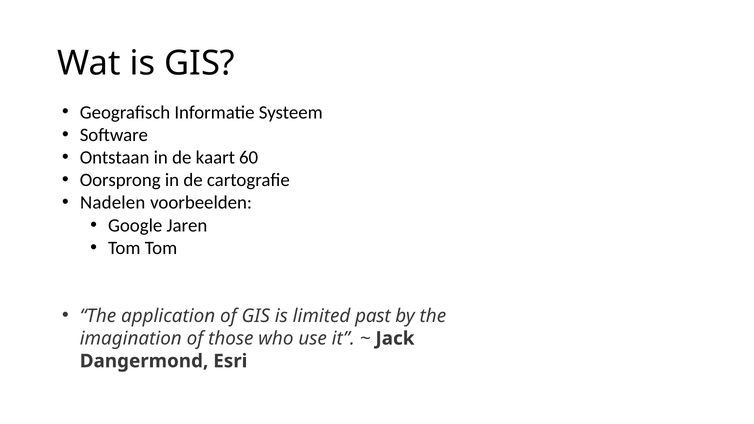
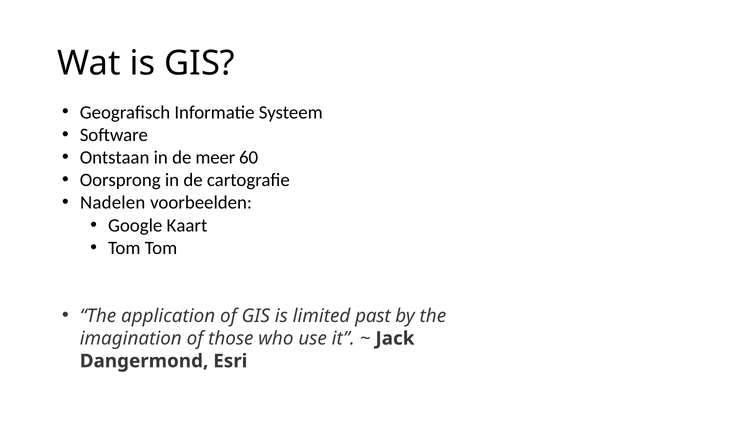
kaart: kaart -> meer (215, 158)
Jaren: Jaren -> Kaart (187, 225)
